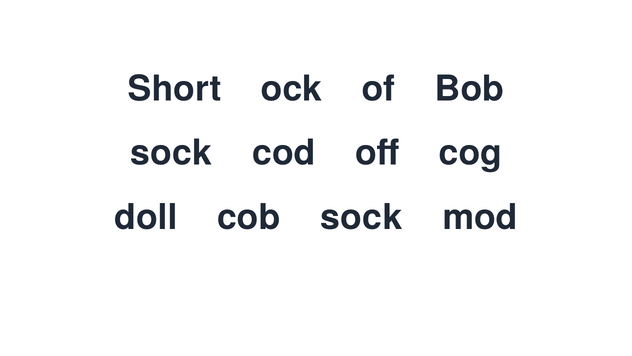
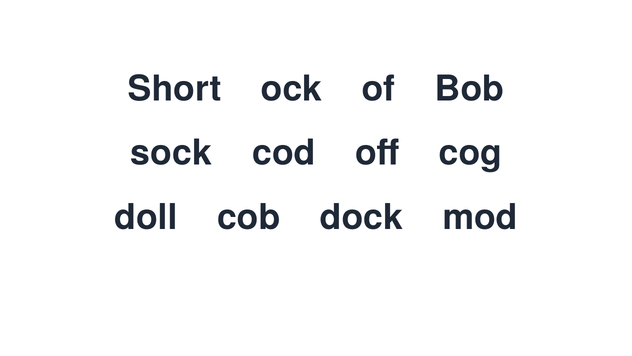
cob sock: sock -> dock (361, 217)
